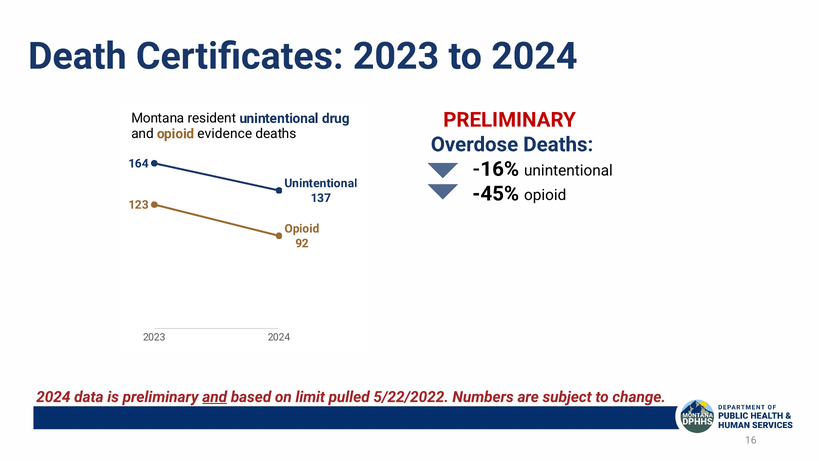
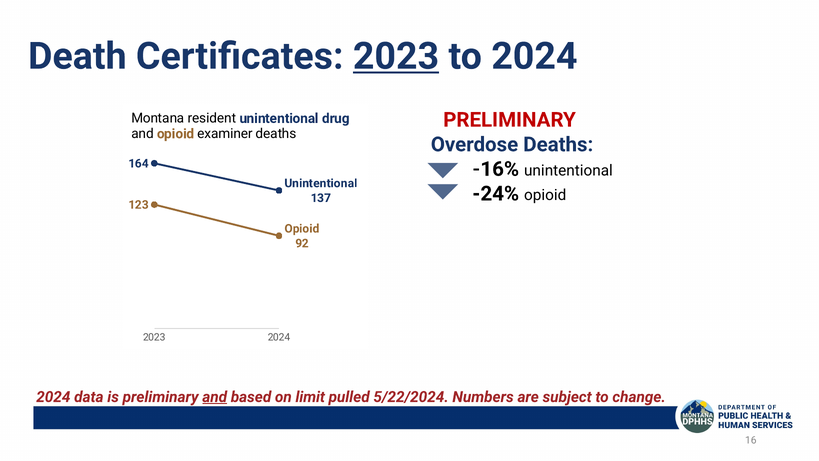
2023 underline: none -> present (396, 56)
evidence: evidence -> examiner (225, 134)
-45%: -45% -> -24% (496, 194)
5/22/2022: 5/22/2022 -> 5/22/2024 (411, 397)
